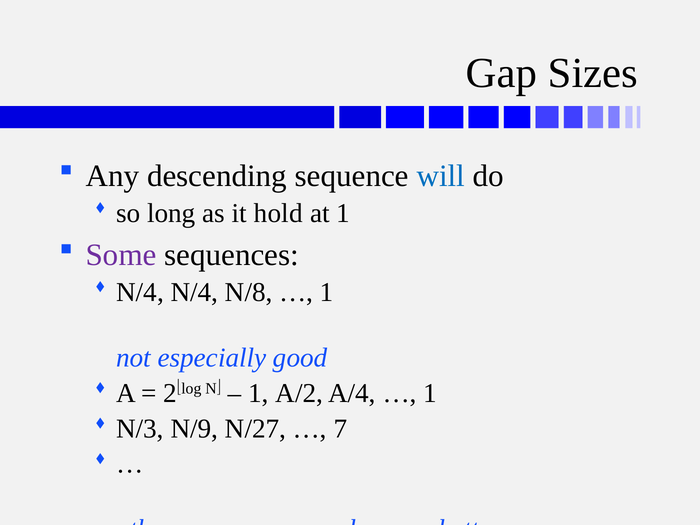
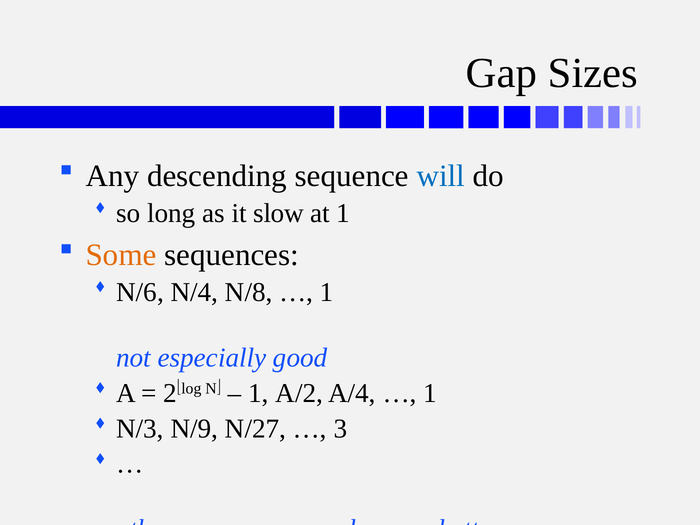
hold: hold -> slow (278, 213)
Some colour: purple -> orange (121, 255)
N/4: N/4 -> N/6 (140, 292)
7: 7 -> 3 (340, 429)
